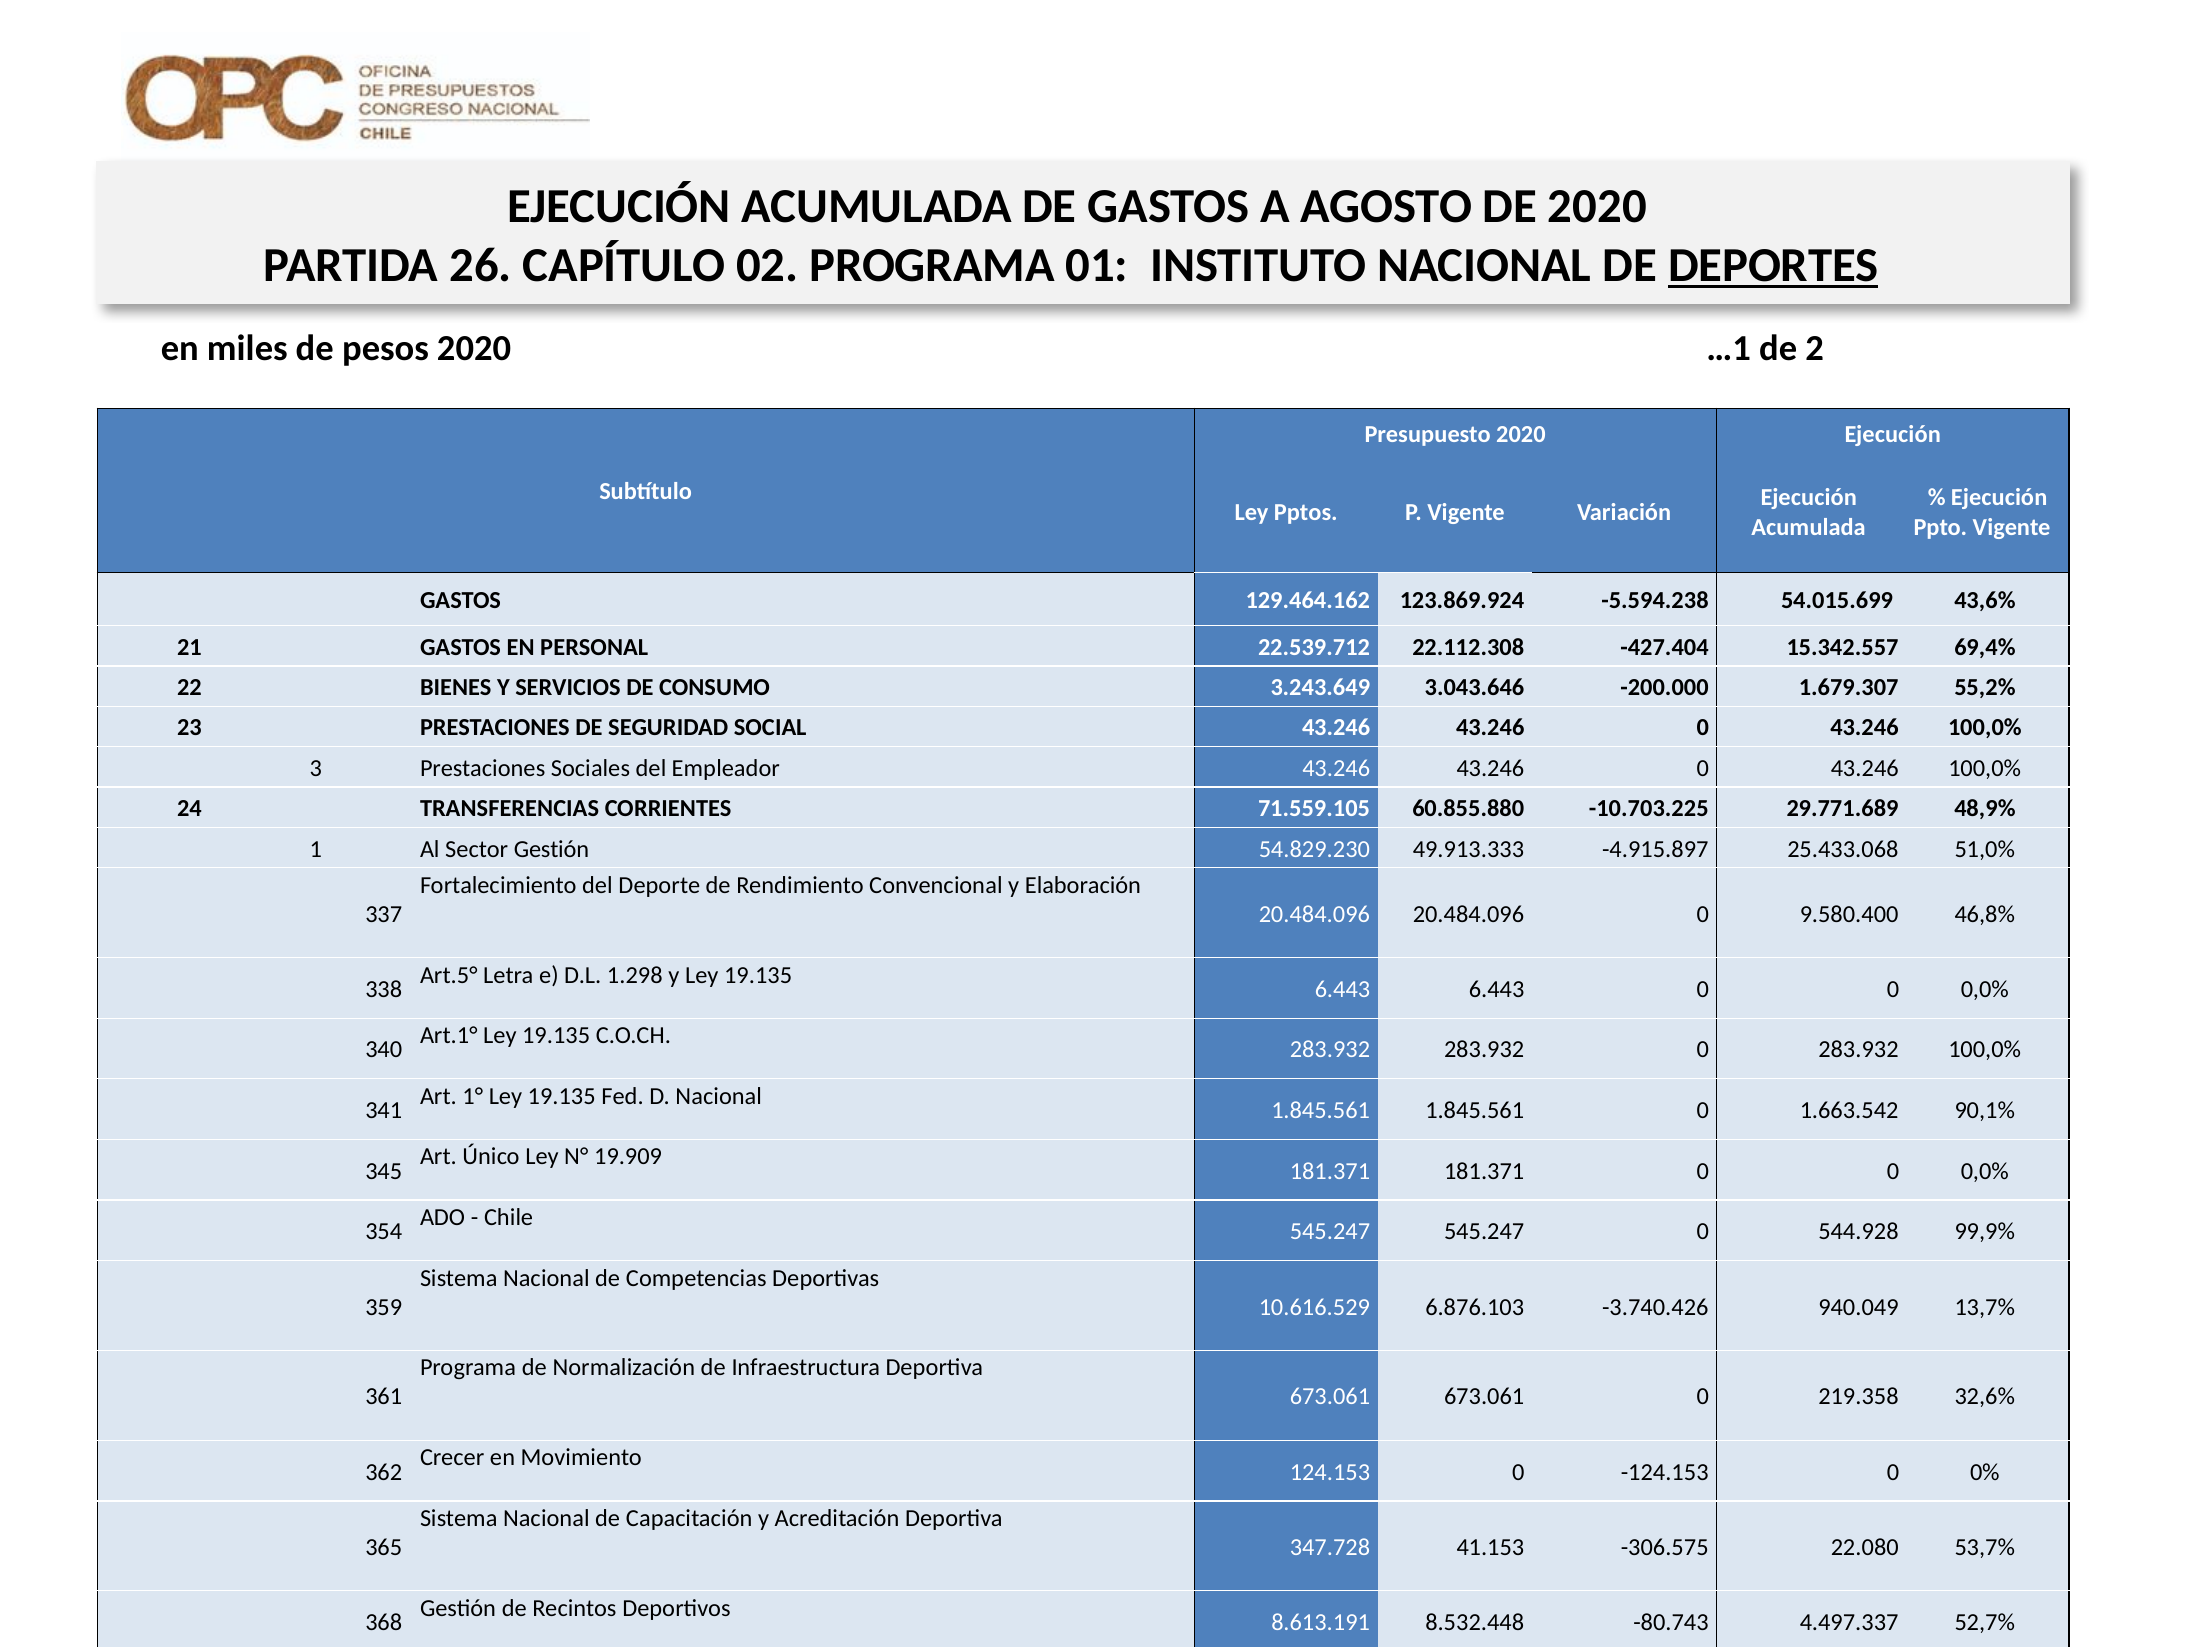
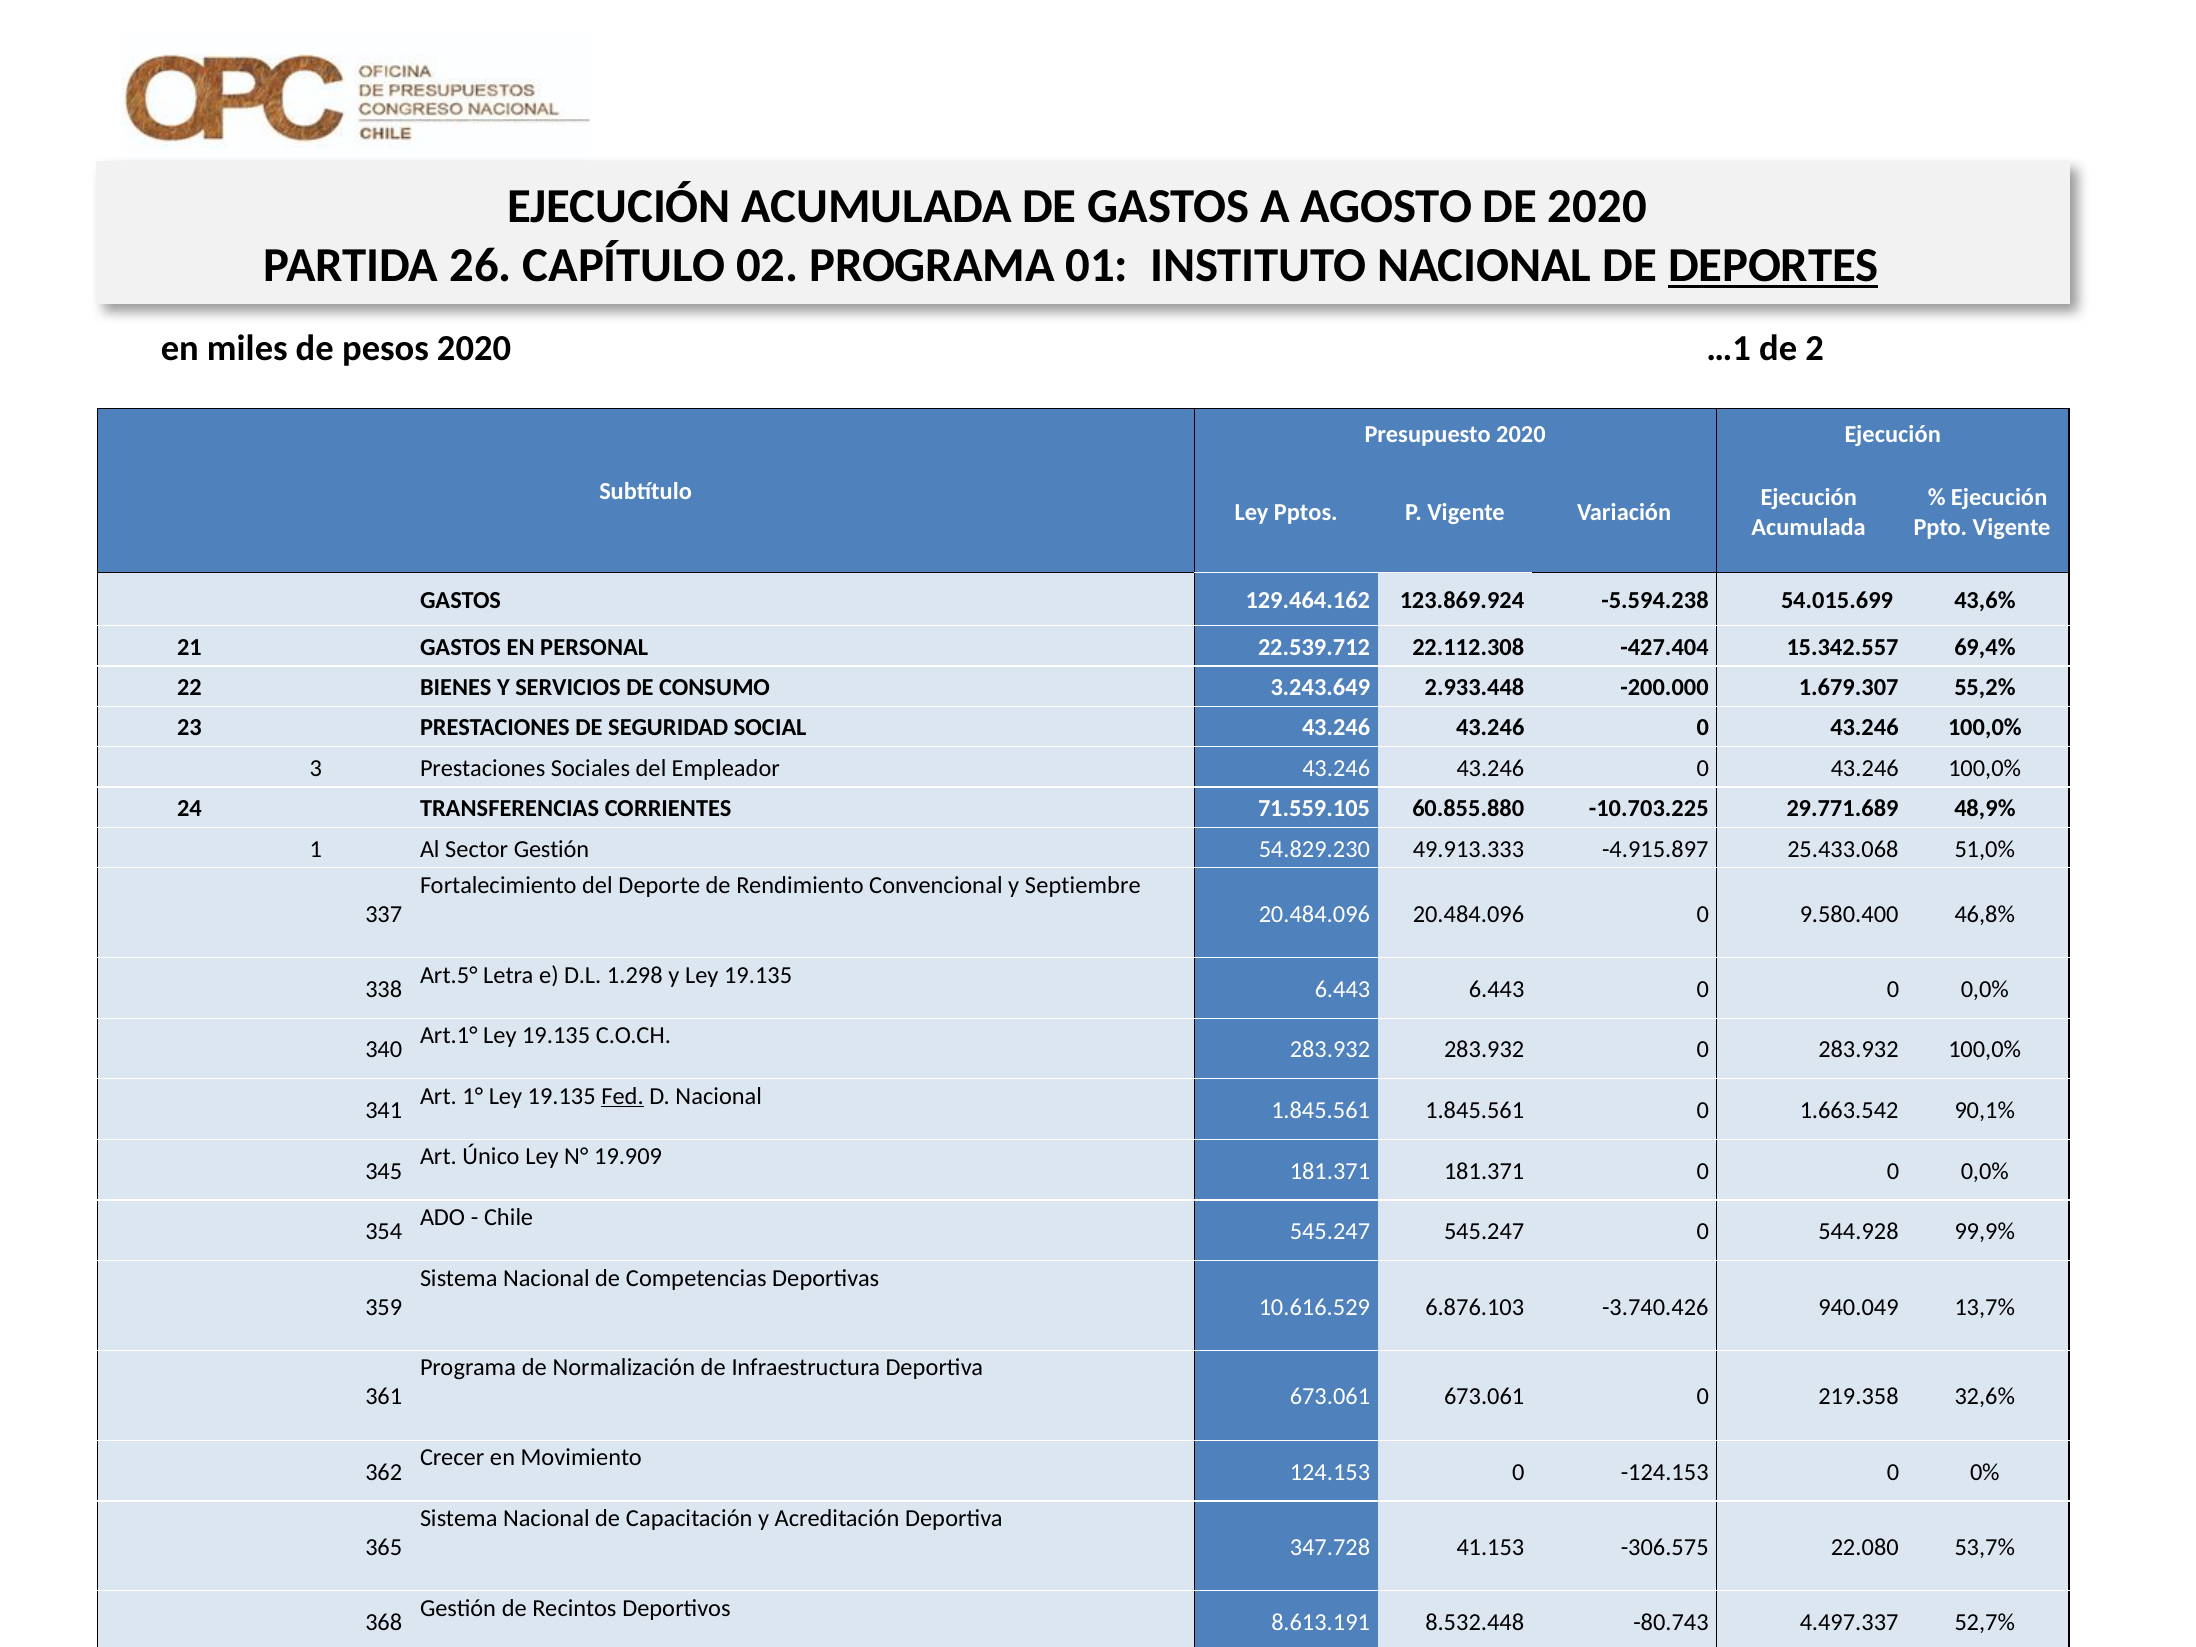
3.043.646: 3.043.646 -> 2.933.448 (1474, 687)
y Elaboración: Elaboración -> Septiembre (1083, 885)
Fed underline: none -> present (623, 1096)
